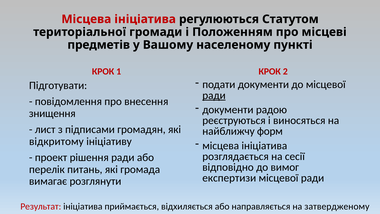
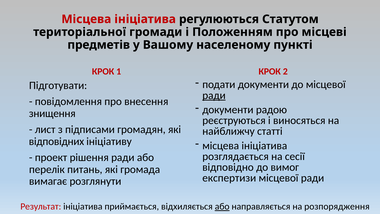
форм: форм -> статті (270, 131)
відкритому: відкритому -> відповідних (56, 141)
або underline: none -> present (222, 206)
затвердженому: затвердженому -> розпорядження (337, 206)
